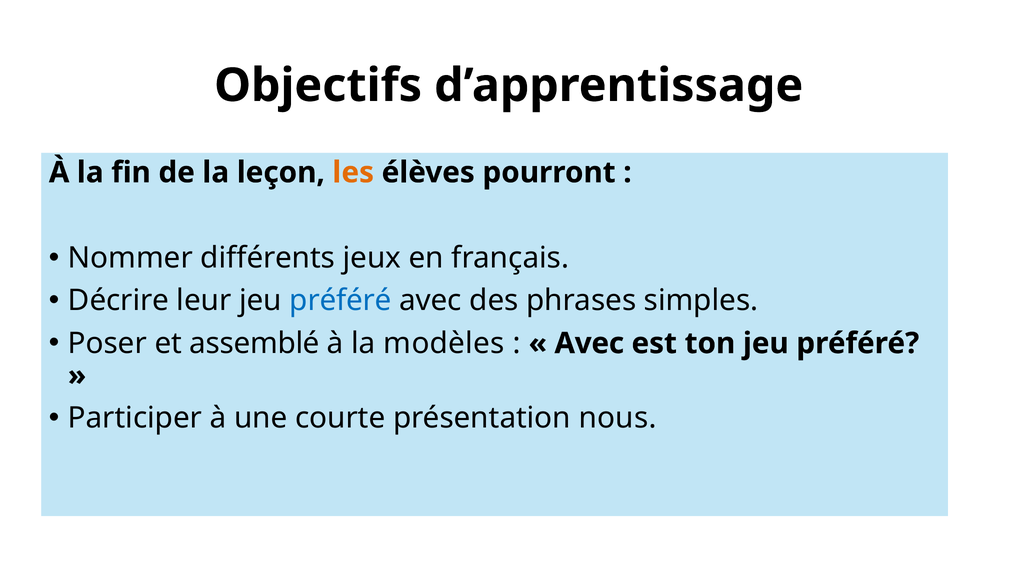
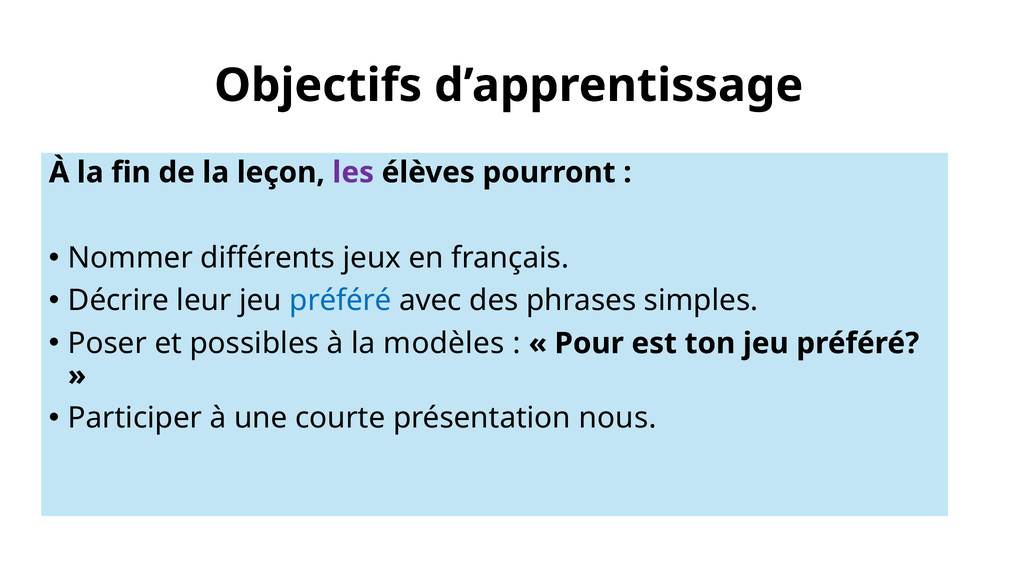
les colour: orange -> purple (353, 172)
assemblé: assemblé -> possibles (254, 343)
Avec: Avec -> Pour (589, 343)
